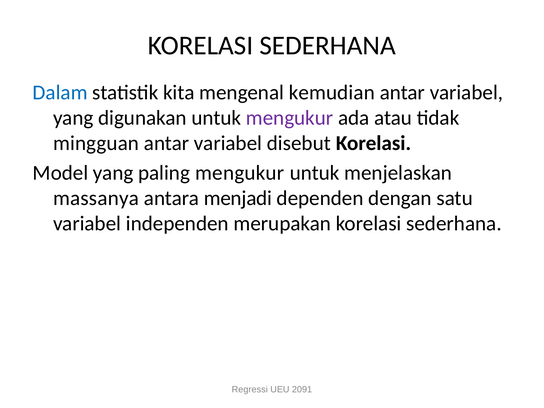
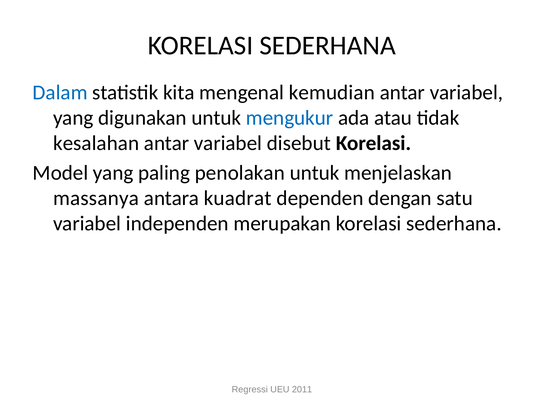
mengukur colour: purple -> blue (290, 118)
mingguan: mingguan -> kesalahan (96, 143)
paling mengukur: mengukur -> penolakan (240, 173)
menjadi: menjadi -> kuadrat (238, 198)
2091: 2091 -> 2011 (302, 390)
